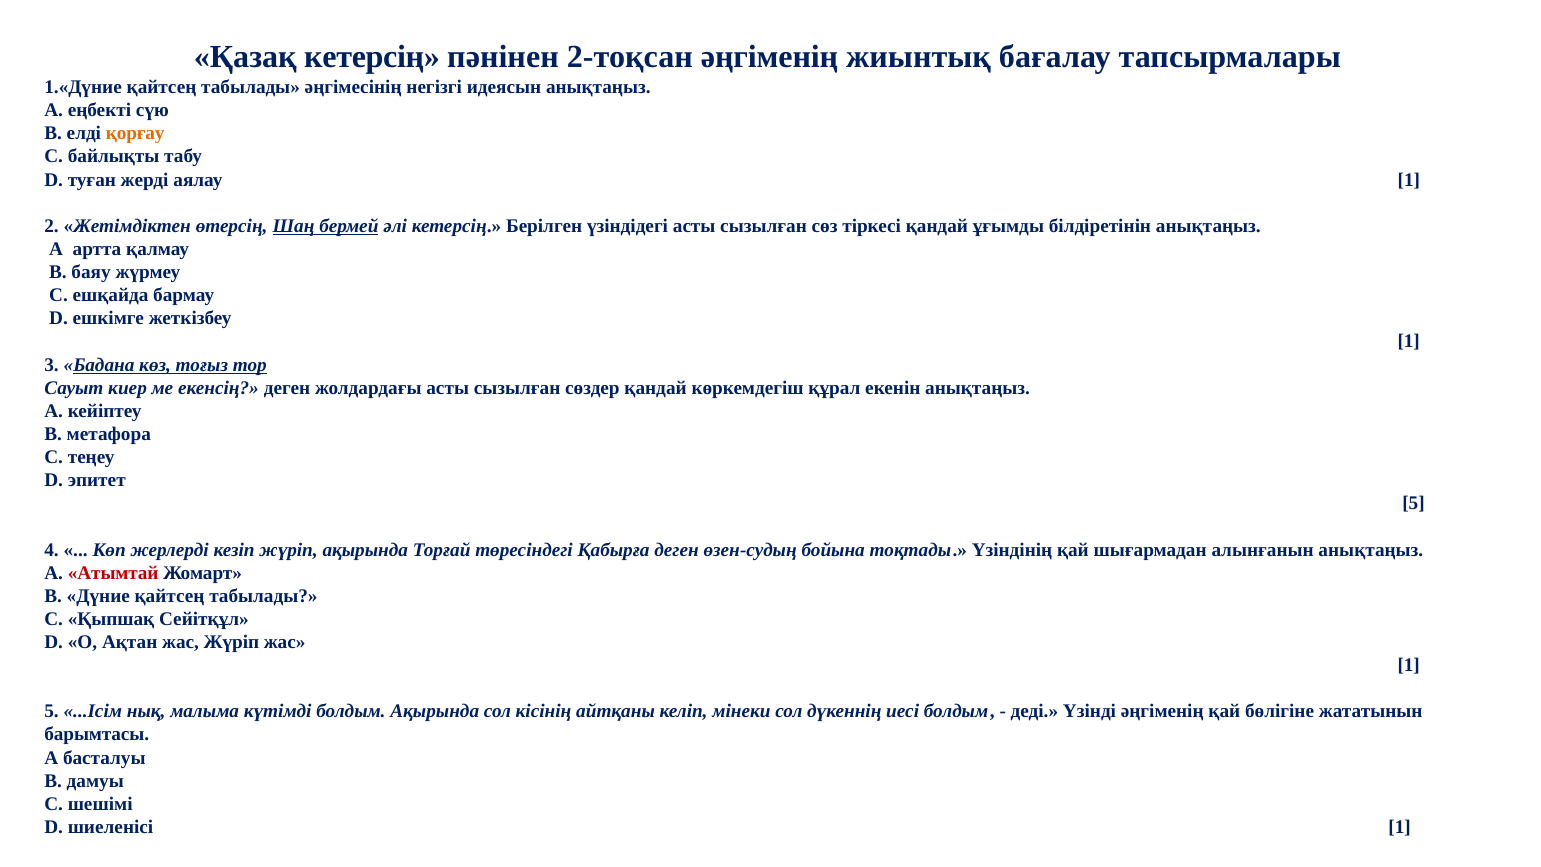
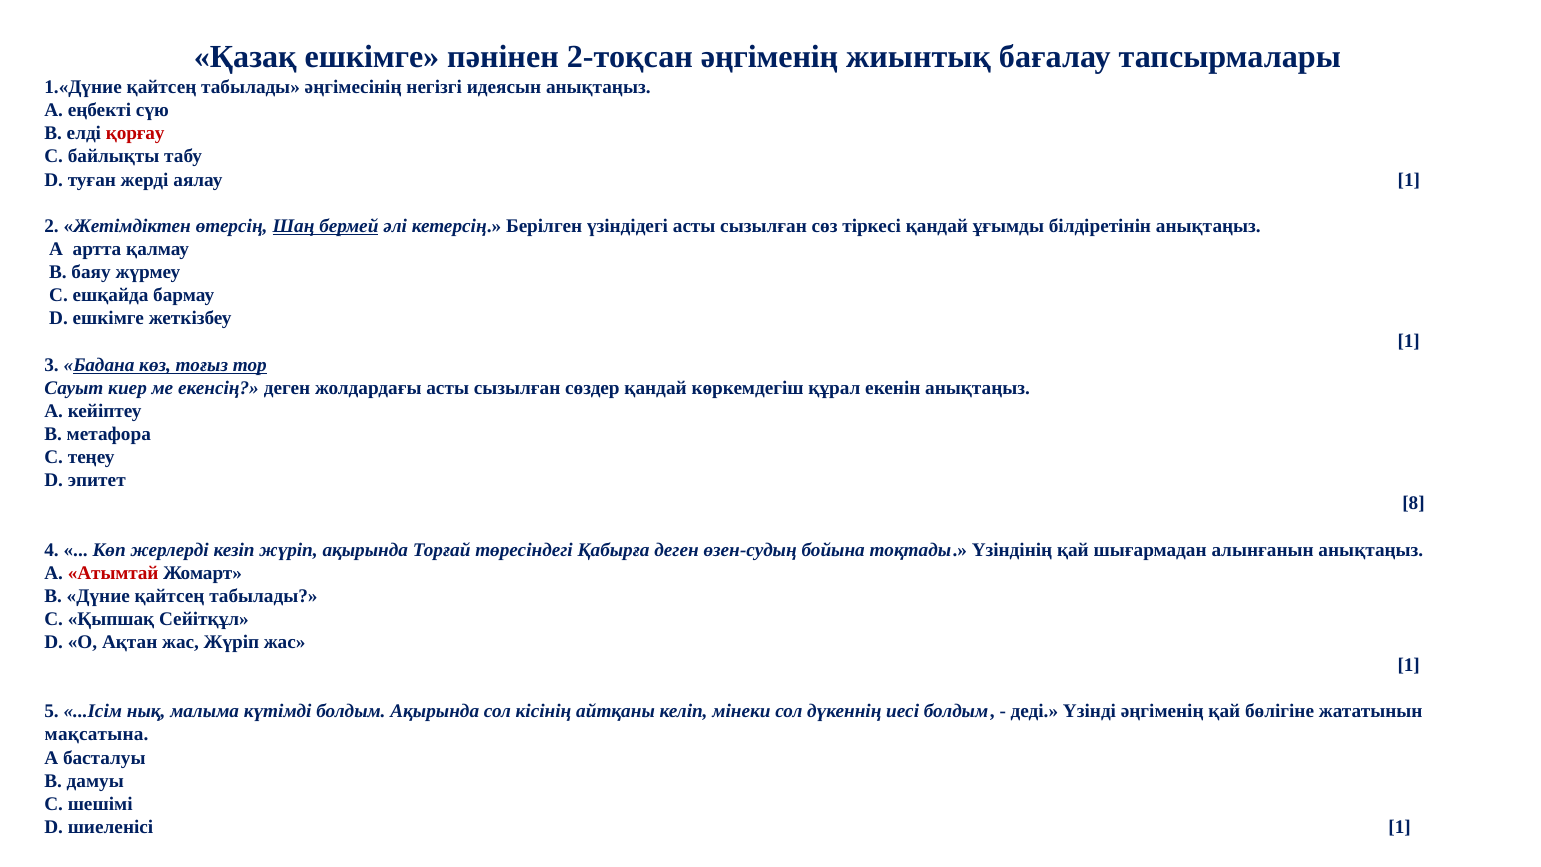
Қазақ кетерсің: кетерсің -> ешкімге (372, 57)
қорғау colour: orange -> red (135, 133)
5: 5 -> 8 (1414, 503)
барымтасы: барымтасы -> мақсатына (97, 734)
